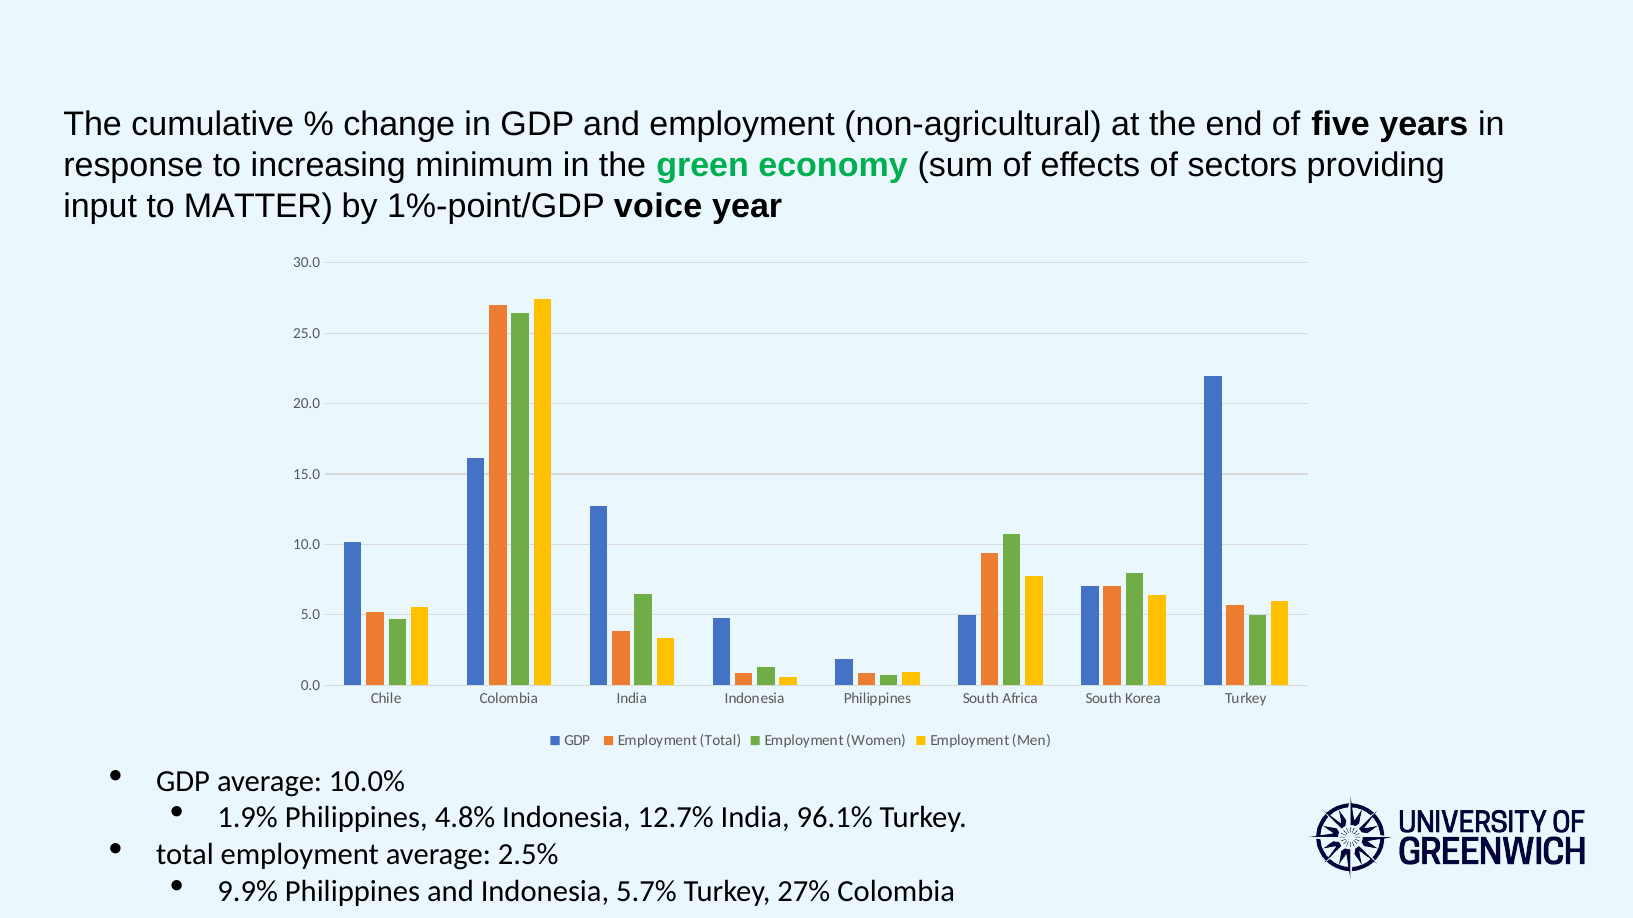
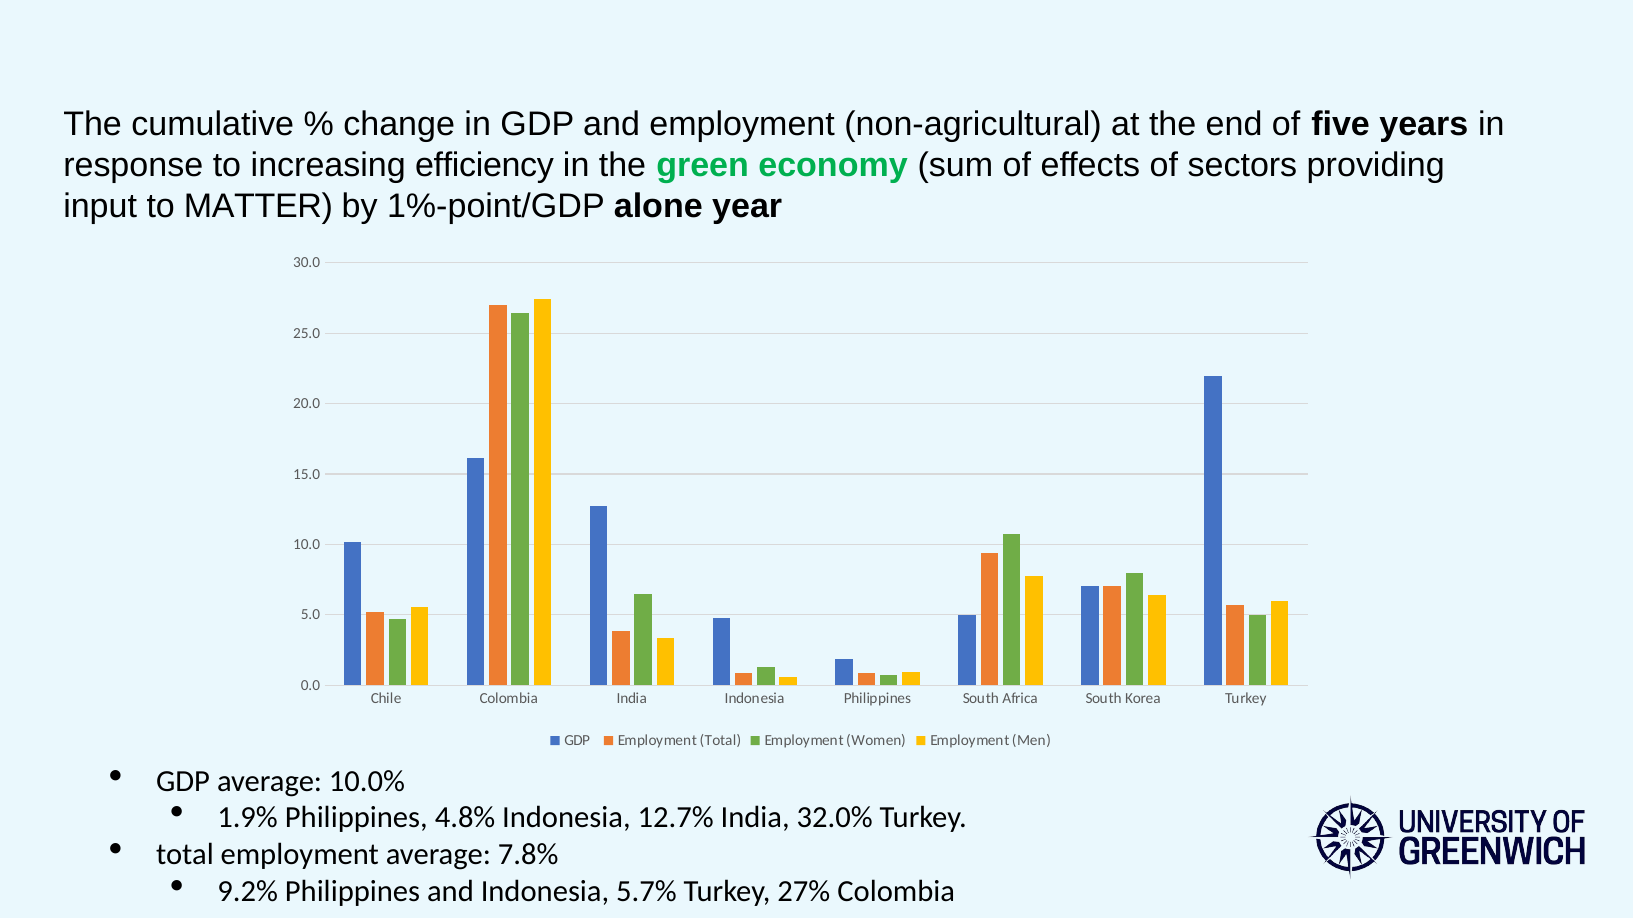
minimum: minimum -> efficiency (485, 165)
voice: voice -> alone (658, 206)
96.1%: 96.1% -> 32.0% (835, 818)
2.5%: 2.5% -> 7.8% (528, 855)
9.9%: 9.9% -> 9.2% (248, 892)
